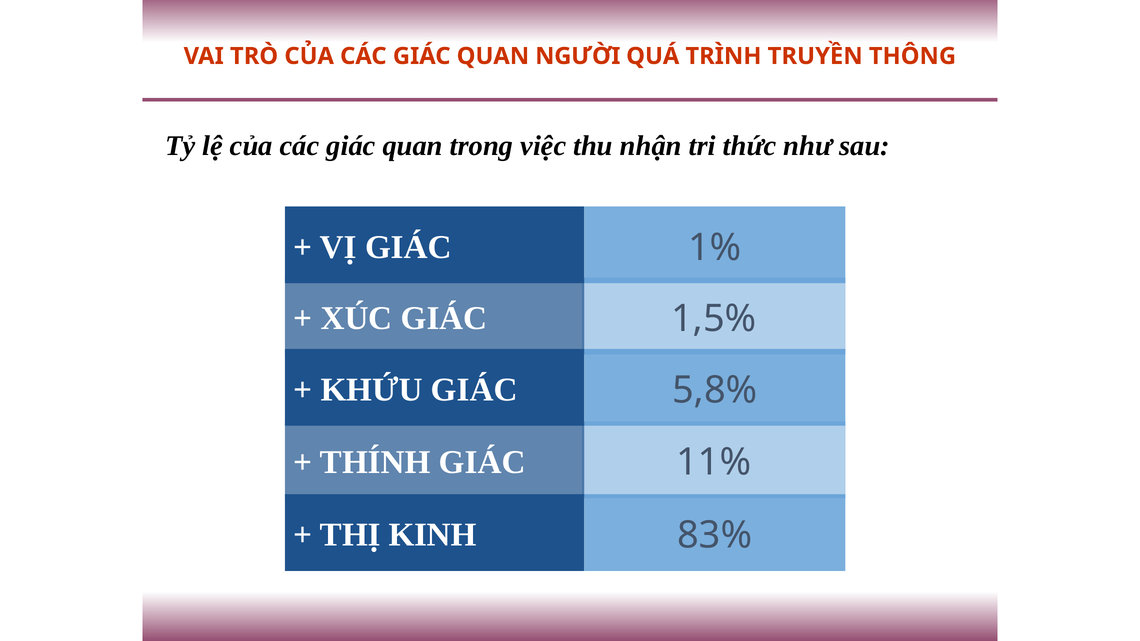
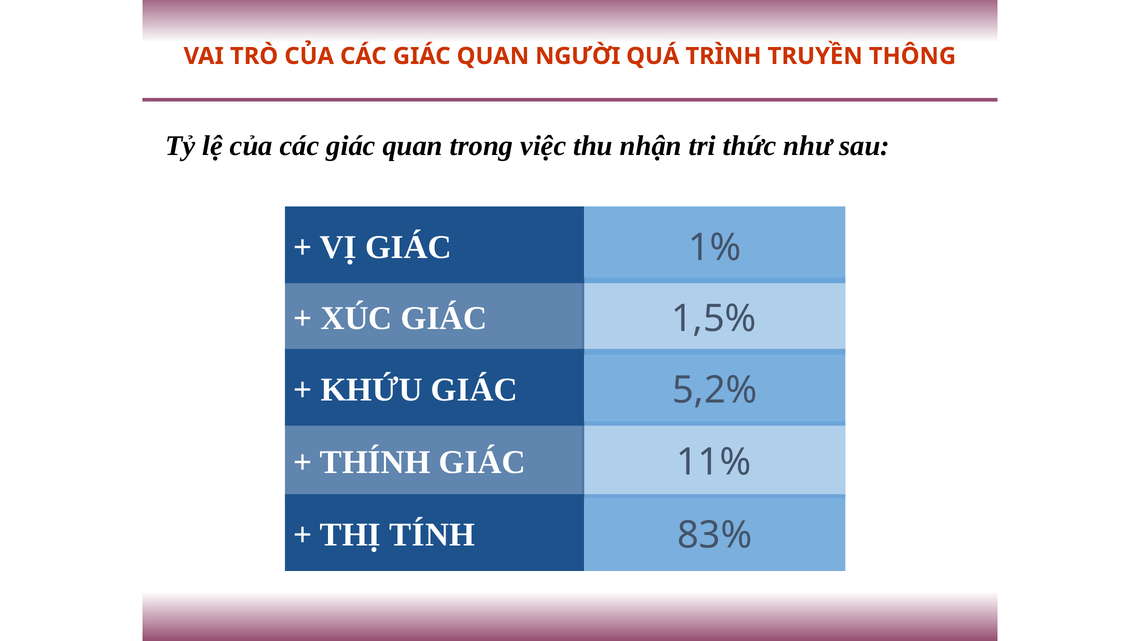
5,8%: 5,8% -> 5,2% (715, 390)
KINH: KINH -> TÍNH (432, 535)
